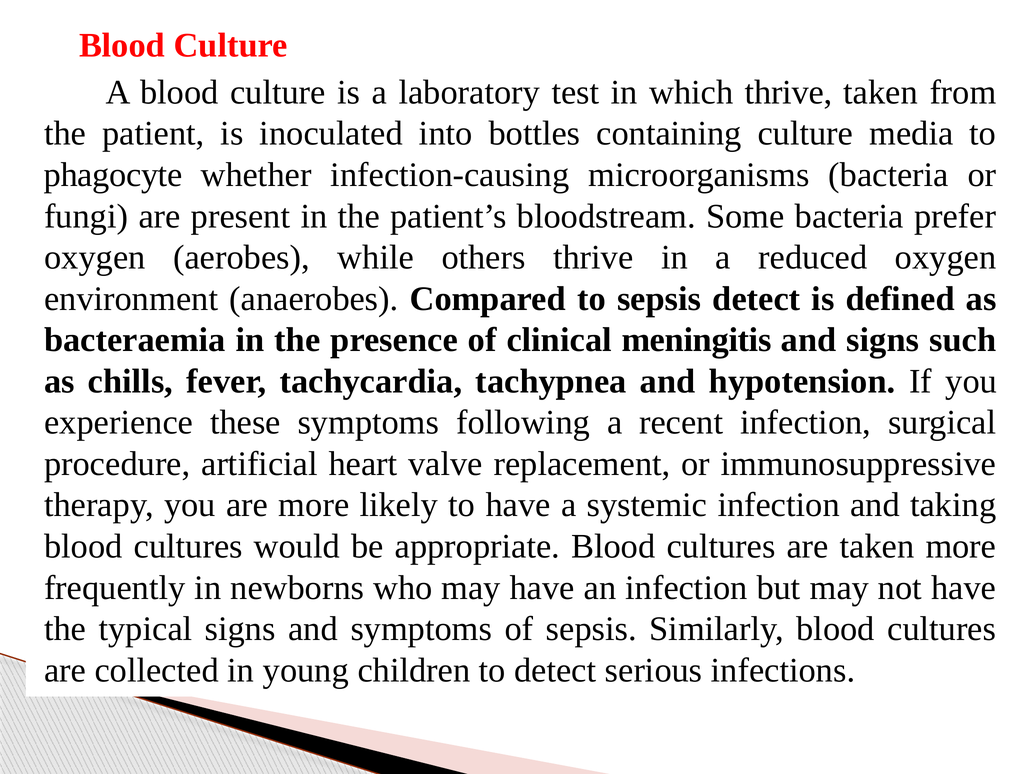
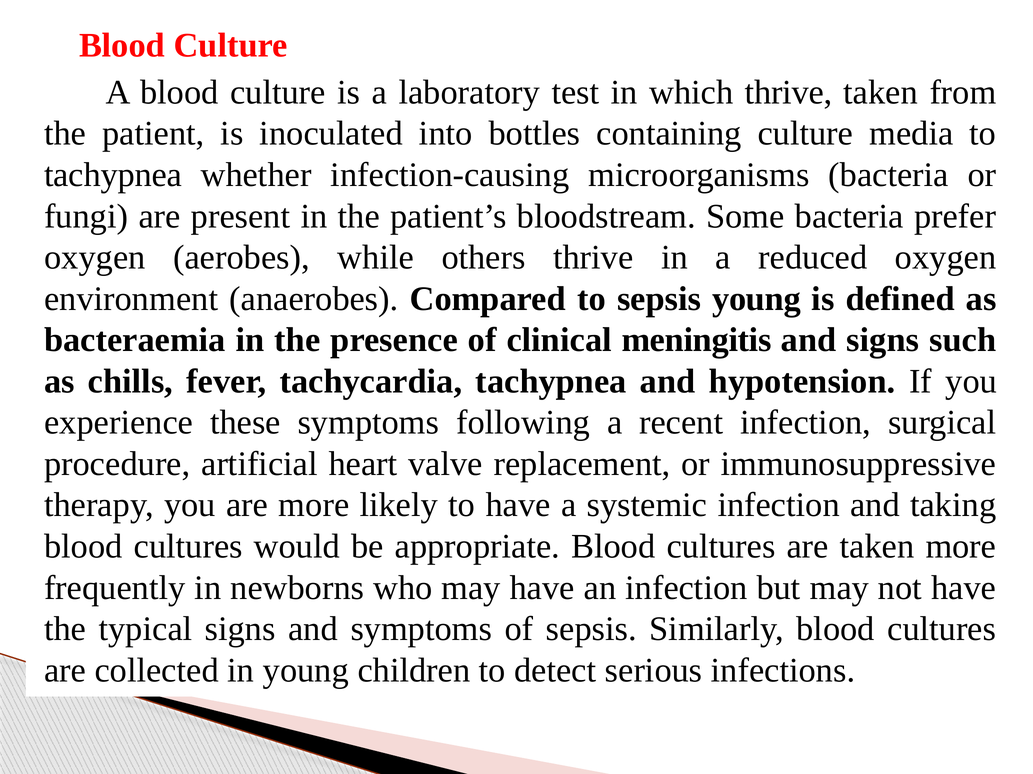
phagocyte: phagocyte -> tachypnea (113, 175)
sepsis detect: detect -> young (756, 299)
